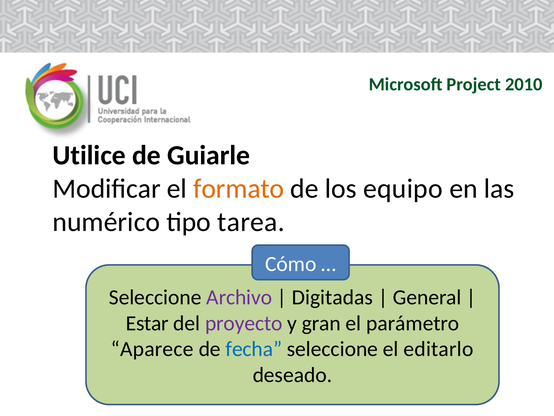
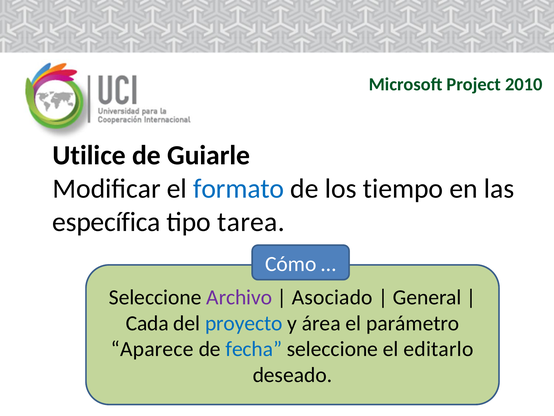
formato colour: orange -> blue (239, 188)
equipo: equipo -> tiempo (403, 188)
numérico: numérico -> específica (106, 222)
Digitadas: Digitadas -> Asociado (332, 297)
Estar: Estar -> Cada (147, 323)
proyecto colour: purple -> blue (244, 323)
gran: gran -> área (321, 323)
